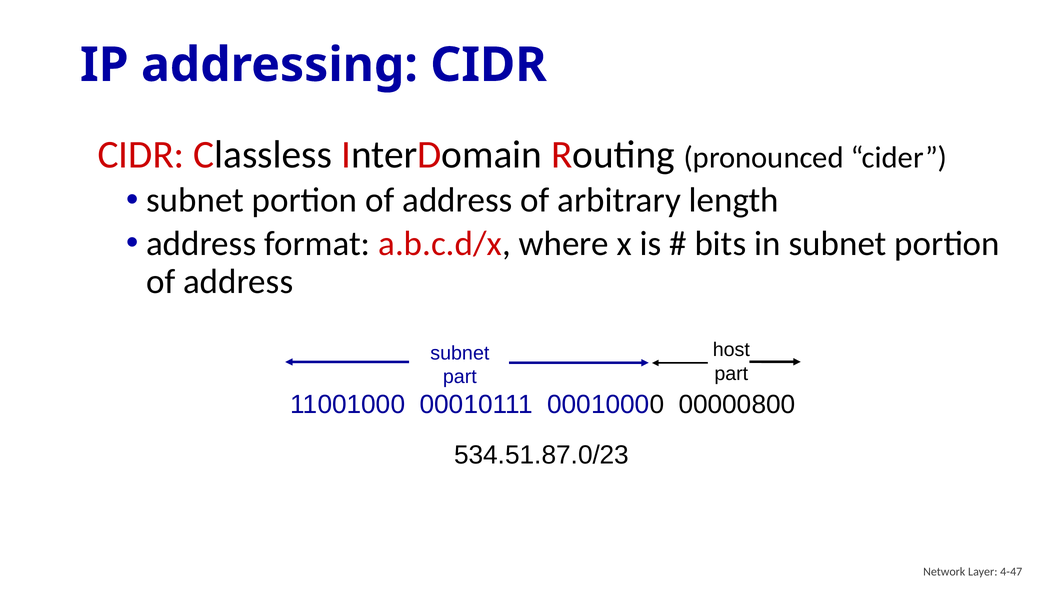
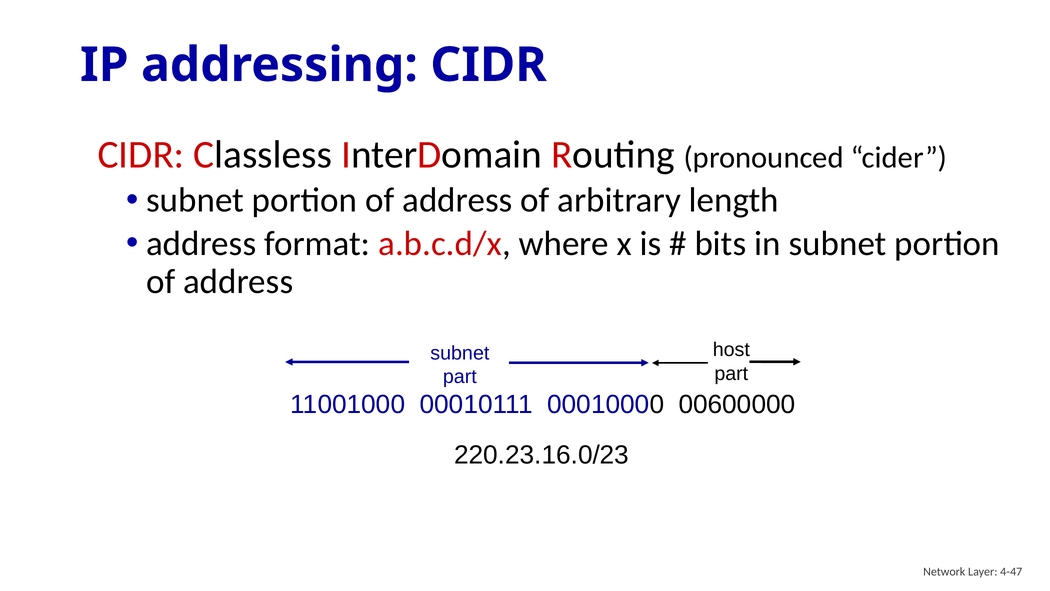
00000800: 00000800 -> 00600000 (737, 404)
534.51.87.0/23: 534.51.87.0/23 -> 220.23.16.0/23 (542, 455)
